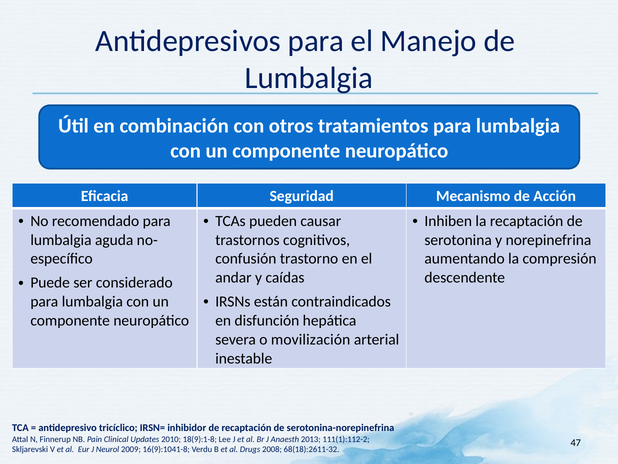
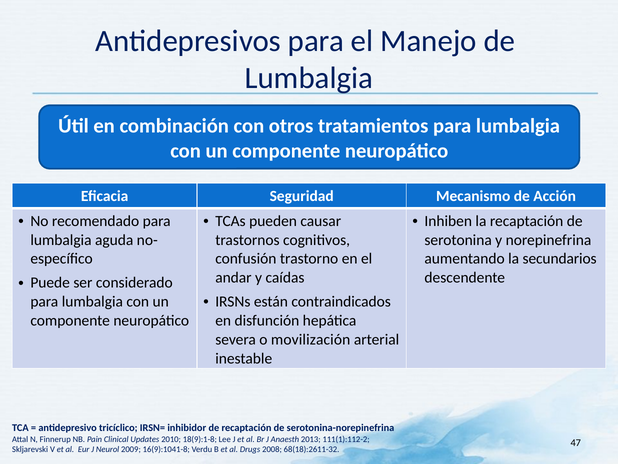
compresión: compresión -> secundarios (560, 259)
